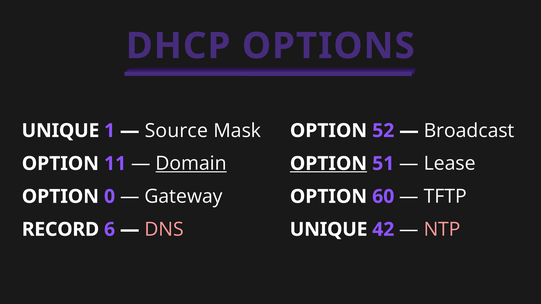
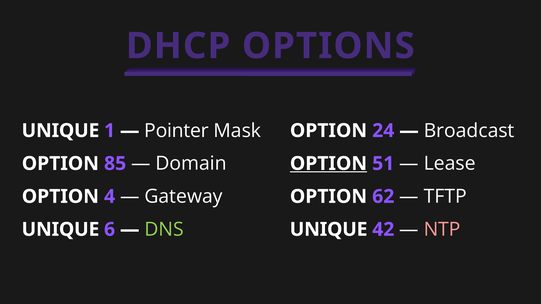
Source: Source -> Pointer (177, 131)
52: 52 -> 24 (383, 131)
11: 11 -> 85 (115, 164)
Domain underline: present -> none (191, 164)
0: 0 -> 4 (110, 197)
60: 60 -> 62 (383, 197)
RECORD: RECORD -> UNIQUE (60, 230)
DNS colour: pink -> light green (164, 230)
